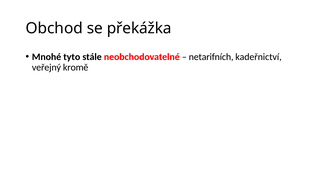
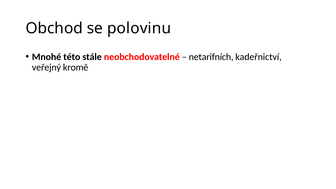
překážka: překážka -> polovinu (139, 28)
tyto: tyto -> této (72, 57)
